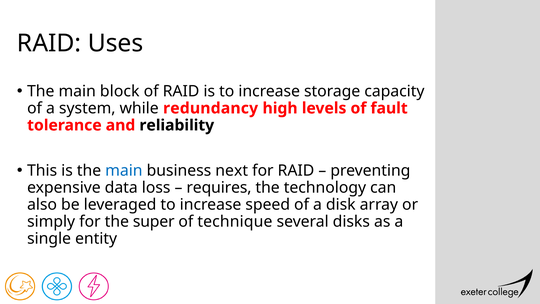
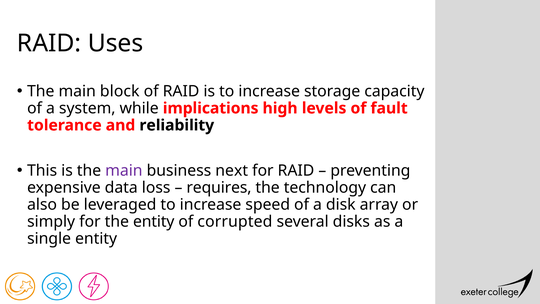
redundancy: redundancy -> implications (211, 108)
main colour: blue -> purple (124, 170)
the super: super -> entity (154, 222)
technique: technique -> corrupted (235, 222)
